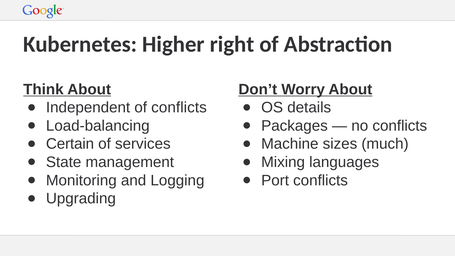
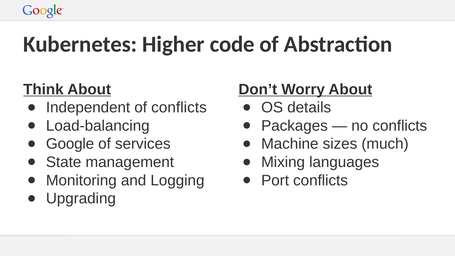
right: right -> code (232, 44)
Certain: Certain -> Google (70, 144)
